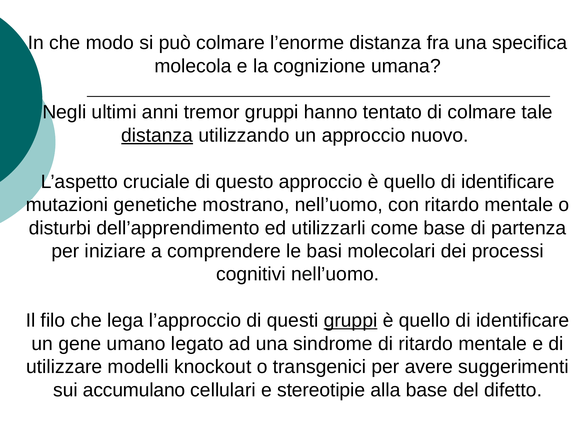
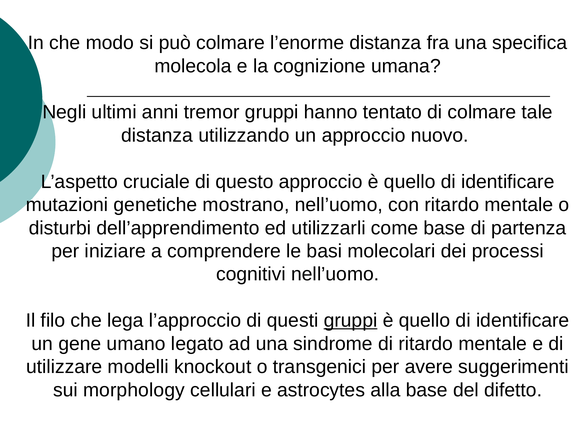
distanza underline: present -> none (157, 135)
accumulano: accumulano -> morphology (134, 390)
stereotipie: stereotipie -> astrocytes (321, 390)
